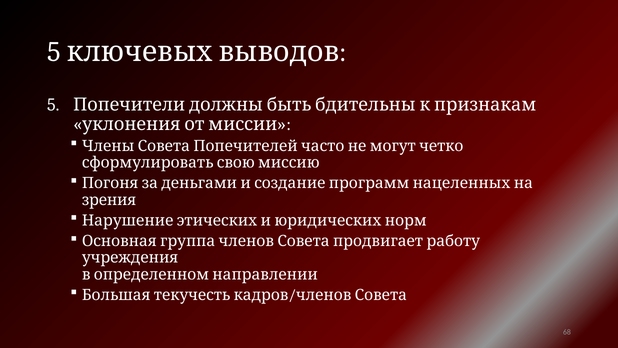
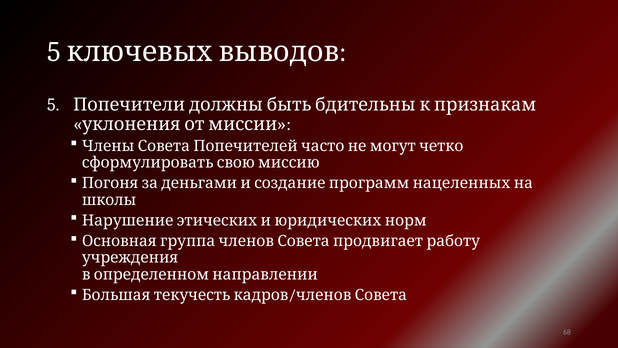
зрения: зрения -> школы (109, 200)
